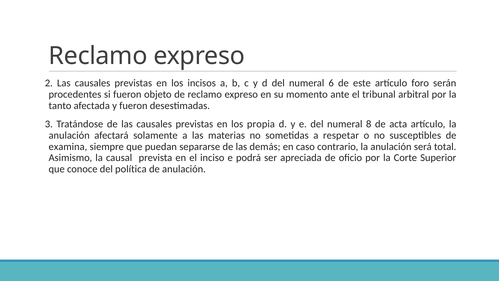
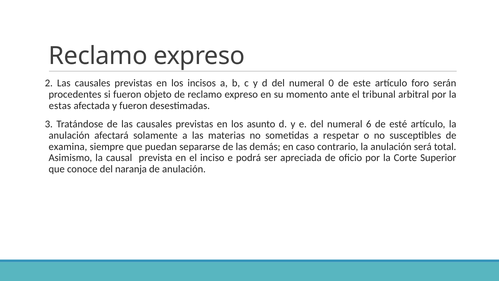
6: 6 -> 0 (331, 83)
tanto: tanto -> estas (60, 105)
propia: propia -> asunto (261, 124)
8: 8 -> 6 (369, 124)
acta: acta -> esté (398, 124)
política: política -> naranja (131, 169)
